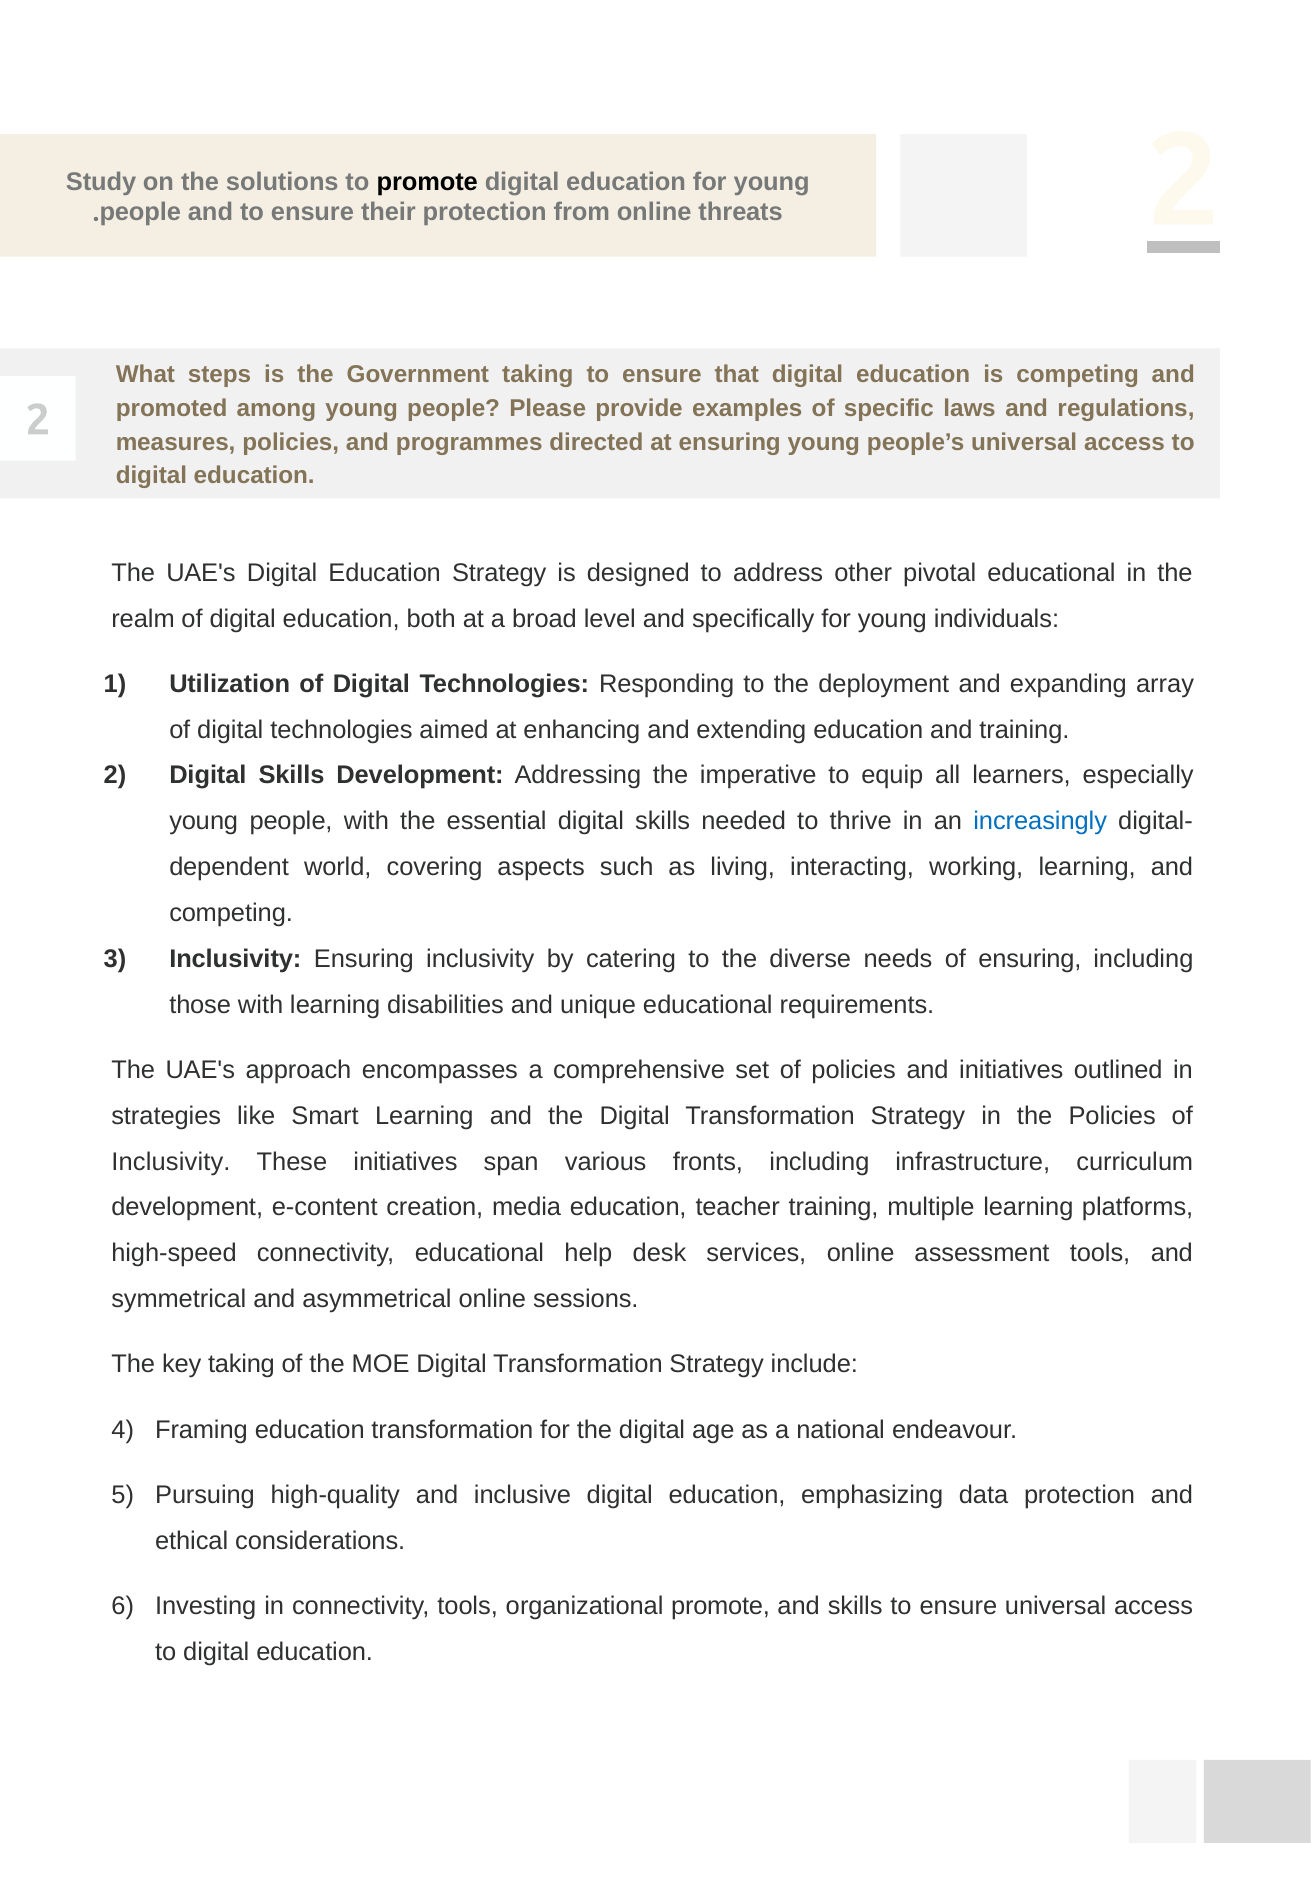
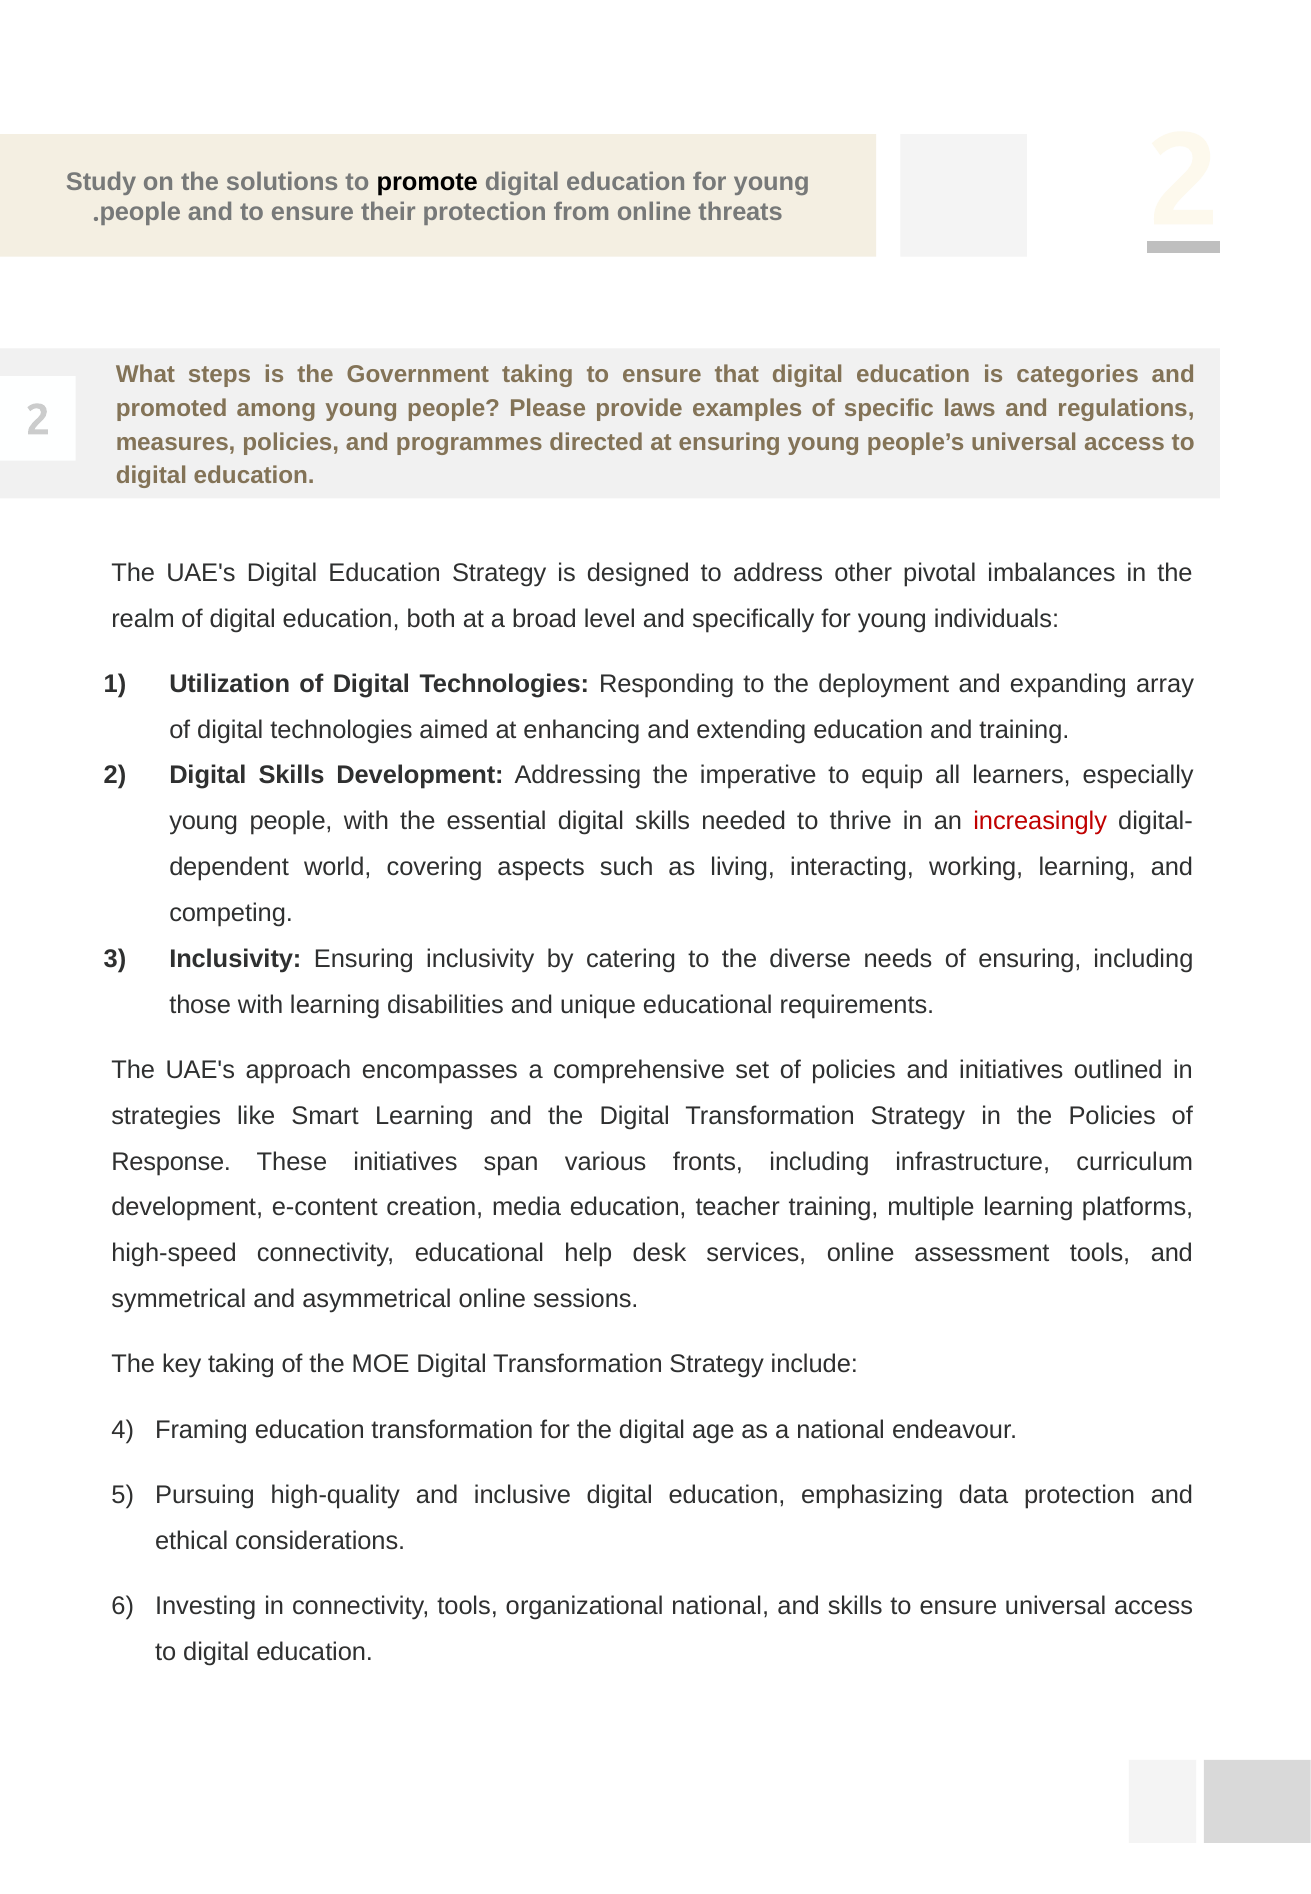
is competing: competing -> categories (1078, 375)
pivotal educational: educational -> imbalances (1051, 573)
increasingly colour: blue -> red (1040, 821)
Inclusivity: Inclusivity -> Response (171, 1162)
organizational promote: promote -> national (720, 1606)
